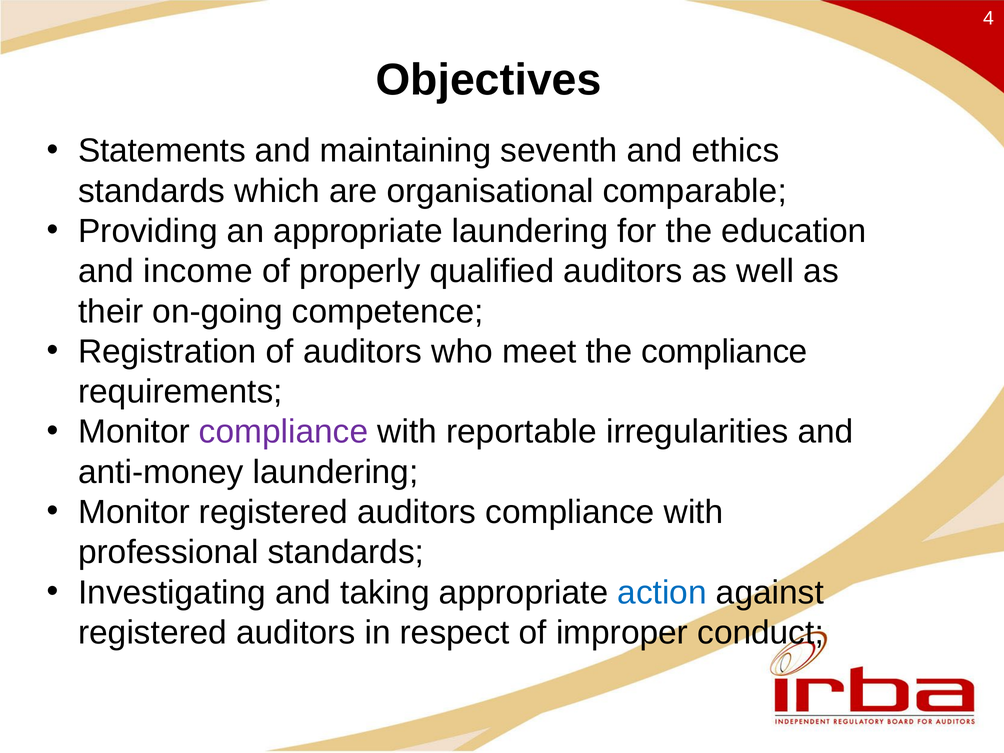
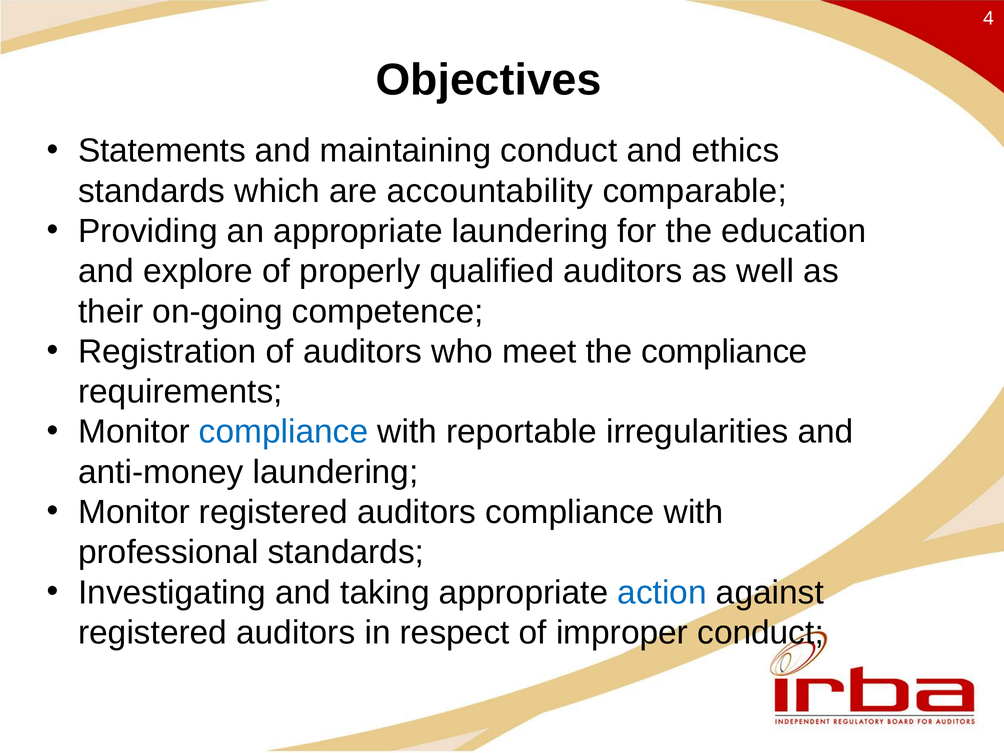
maintaining seventh: seventh -> conduct (559, 151)
organisational: organisational -> accountability (490, 191)
income: income -> explore (198, 271)
compliance colour: purple -> blue (284, 432)
